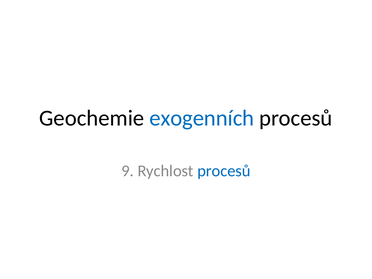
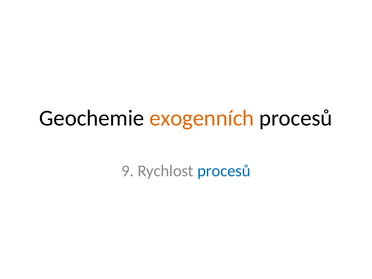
exogenních colour: blue -> orange (202, 118)
